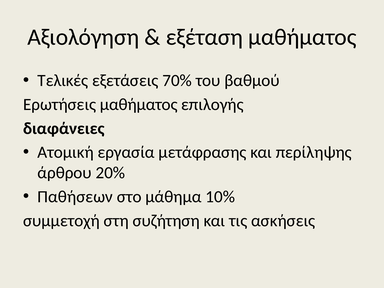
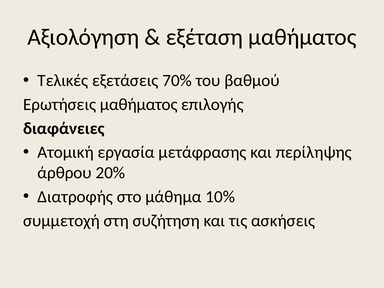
Παθήσεων: Παθήσεων -> Διατροφής (75, 197)
